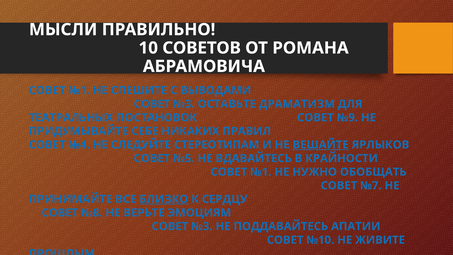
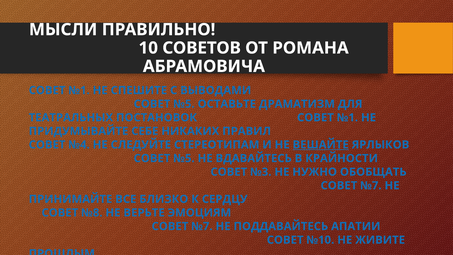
№3: №3 -> №5 (184, 104)
ПОСТАНОВОК СОВЕТ №9: №9 -> №1 (347, 117)
№1: №1 -> №3 (261, 172)
БЛИЗКО underline: present -> none (164, 199)
№3: №3 -> №7 (202, 226)
